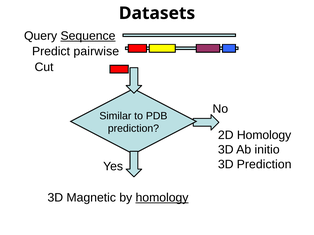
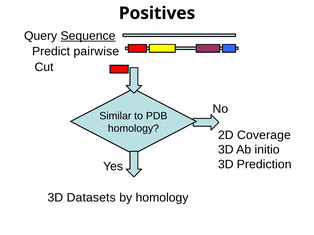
Datasets: Datasets -> Positives (157, 13)
prediction: prediction -> homology (133, 129)
2D Homology: Homology -> Coverage (264, 135)
Magnetic: Magnetic -> Datasets (91, 198)
homology underline: present -> none (162, 198)
